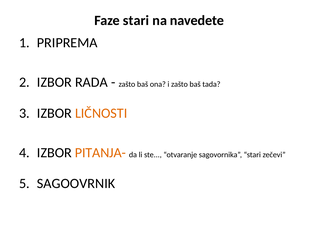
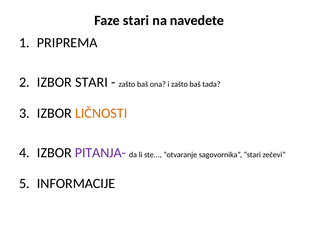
IZBOR RADA: RADA -> STARI (91, 82)
PITANJA- colour: orange -> purple (100, 153)
SAGOOVRNIK: SAGOOVRNIK -> INFORMACIJE (76, 184)
